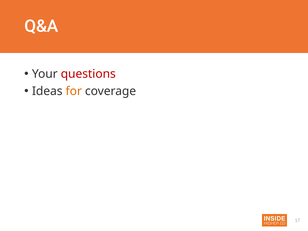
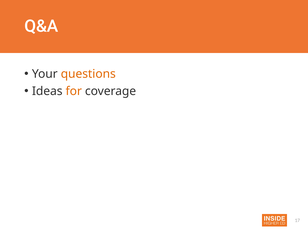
questions colour: red -> orange (88, 74)
